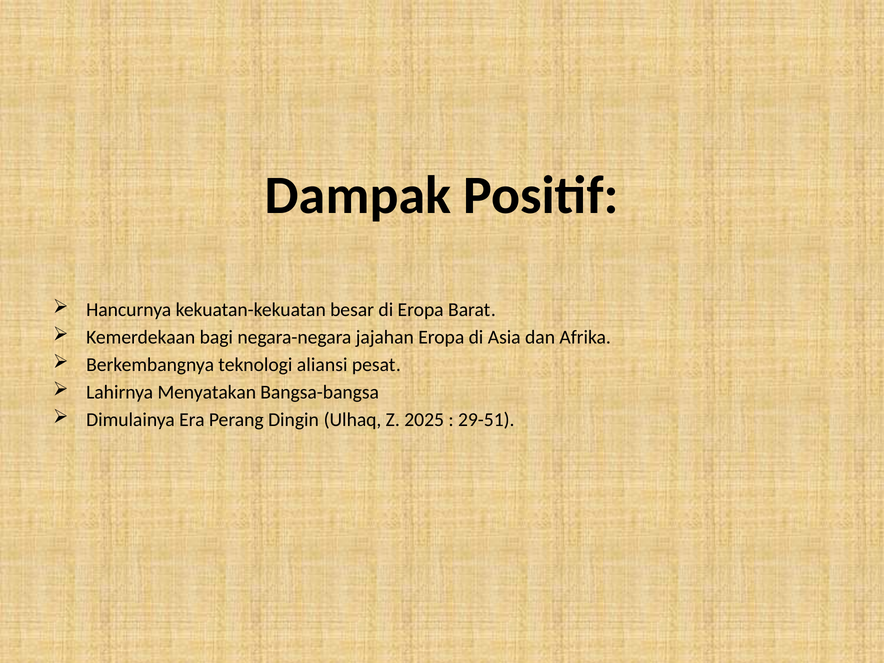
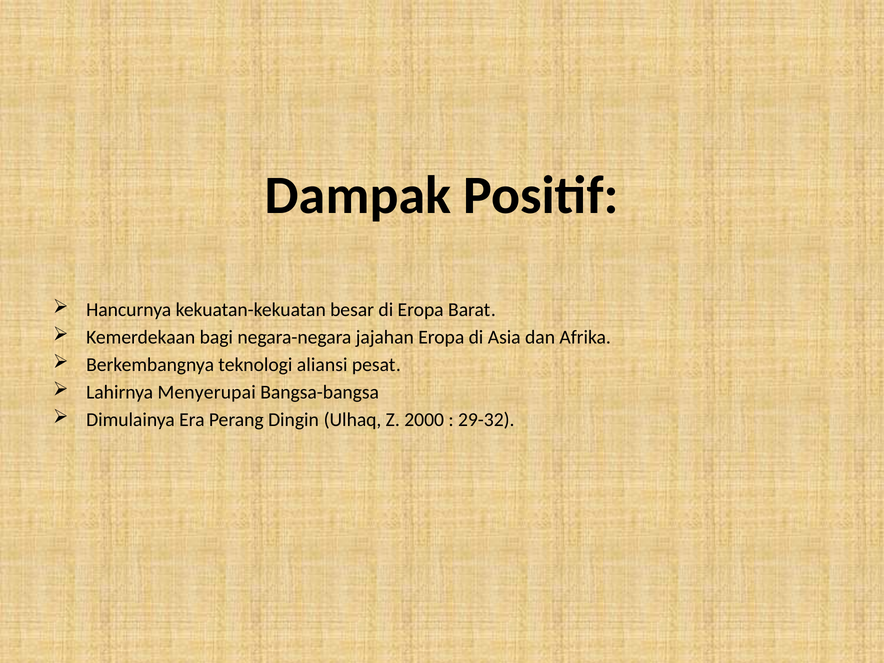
Menyatakan: Menyatakan -> Menyerupai (207, 392)
2025: 2025 -> 2000 (424, 420)
29-51: 29-51 -> 29-32 (486, 420)
